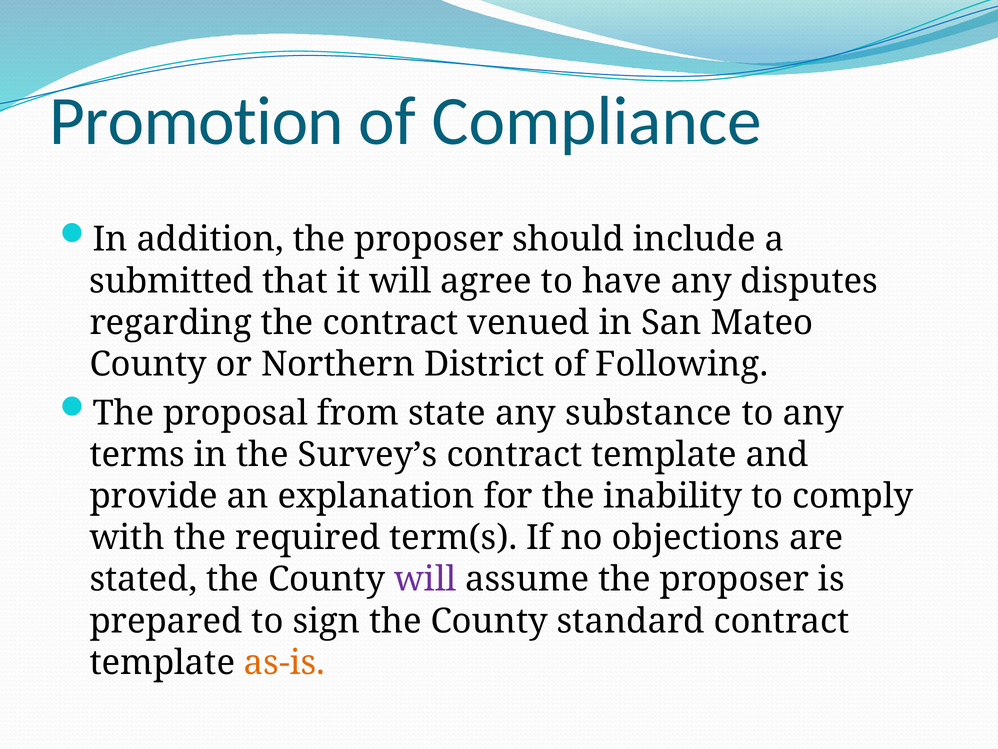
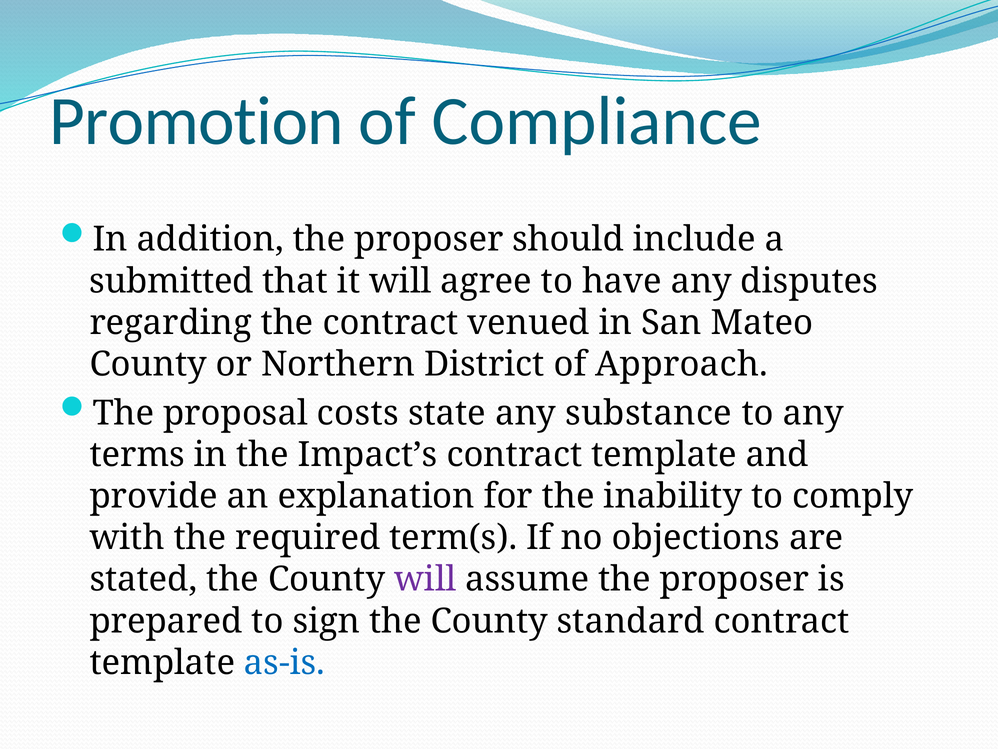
Following: Following -> Approach (682, 364)
from: from -> costs (358, 413)
Survey’s: Survey’s -> Impact’s (368, 454)
as-is colour: orange -> blue (285, 662)
